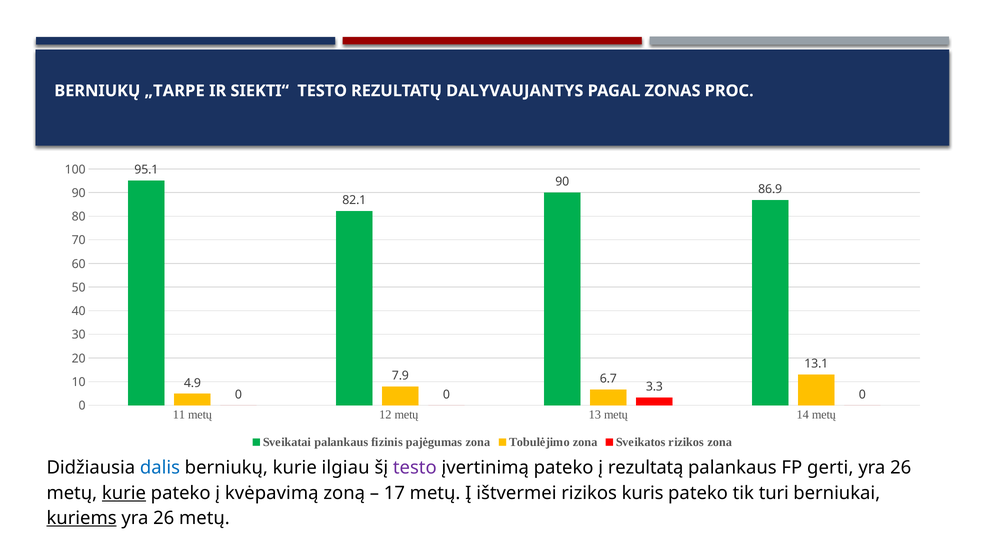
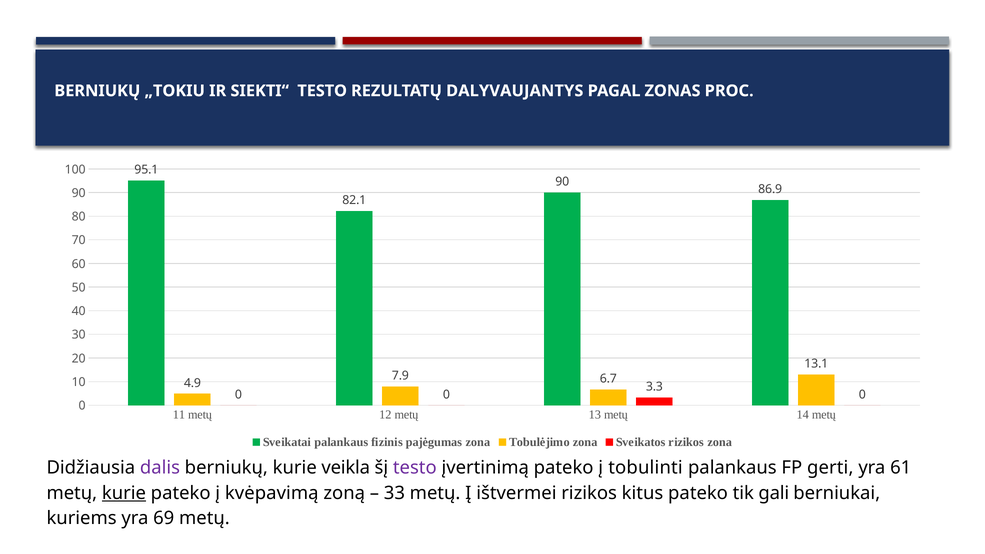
„TARPE: „TARPE -> „TOKIU (175, 91)
dalis colour: blue -> purple (160, 468)
ilgiau: ilgiau -> veikla (346, 468)
rezultatą: rezultatą -> tobulinti (645, 468)
26: 26 -> 61 (901, 468)
17: 17 -> 33 (394, 493)
kuris: kuris -> kitus (643, 493)
turi: turi -> gali (774, 493)
kuriems underline: present -> none (82, 518)
26: 26 -> 69 (164, 518)
